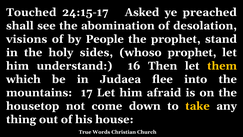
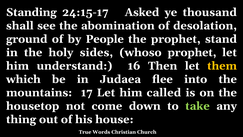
Touched: Touched -> Standing (31, 12)
preached: preached -> thousand (210, 12)
visions: visions -> ground (27, 39)
afraid: afraid -> called (164, 92)
take colour: yellow -> light green (197, 106)
